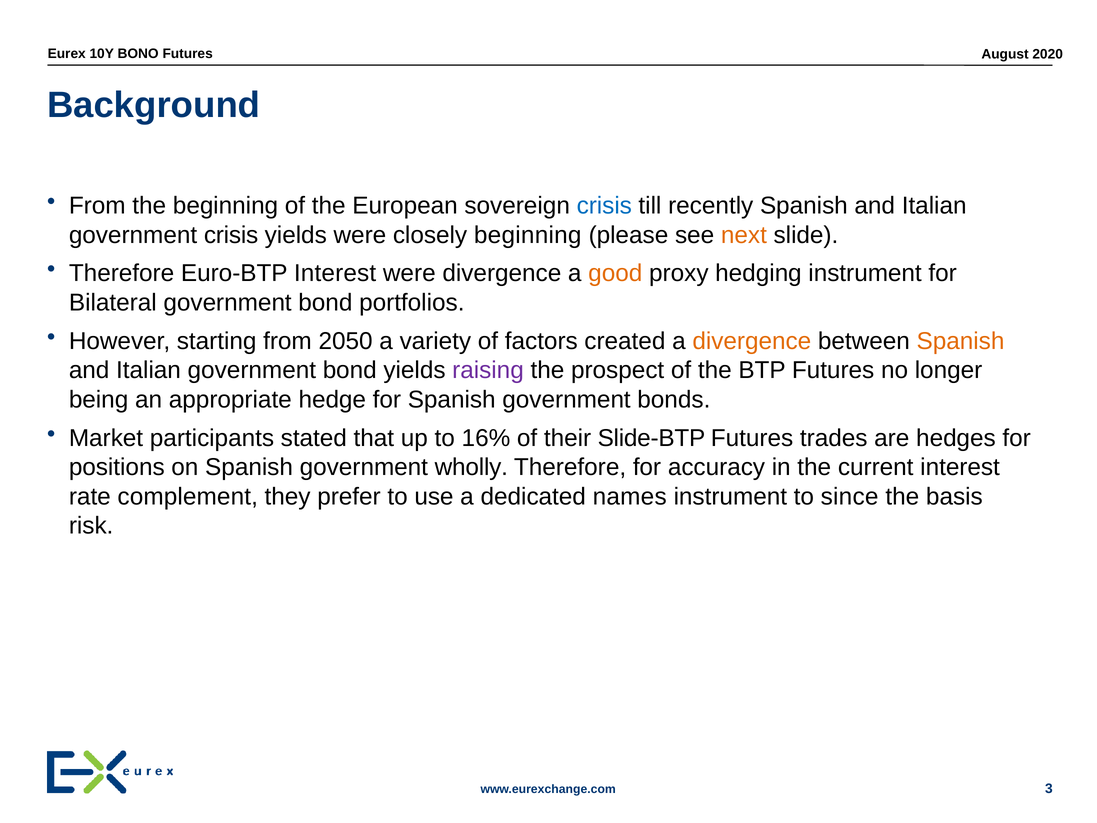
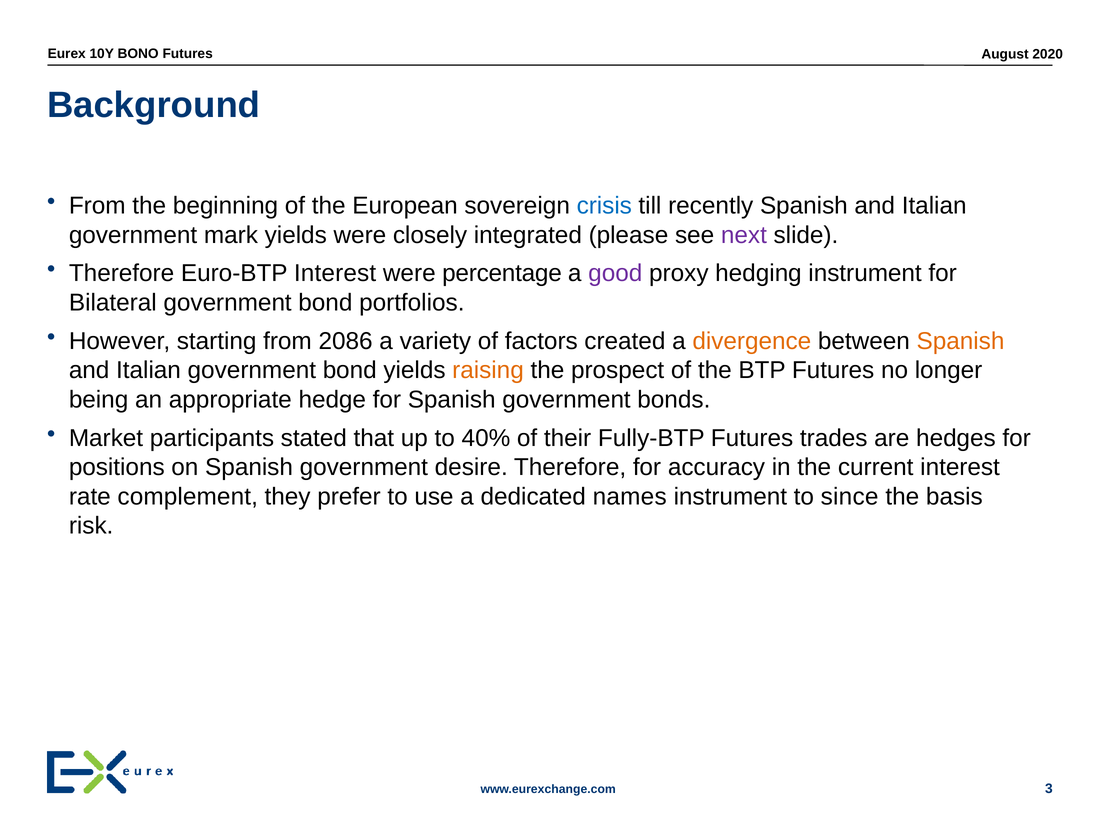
government crisis: crisis -> mark (231, 235)
closely beginning: beginning -> integrated (528, 235)
next colour: orange -> purple (744, 235)
were divergence: divergence -> percentage (502, 273)
good colour: orange -> purple (615, 273)
2050: 2050 -> 2086 (346, 341)
raising colour: purple -> orange (488, 370)
16%: 16% -> 40% (486, 438)
Slide-BTP: Slide-BTP -> Fully-BTP (651, 438)
wholly: wholly -> desire (471, 467)
